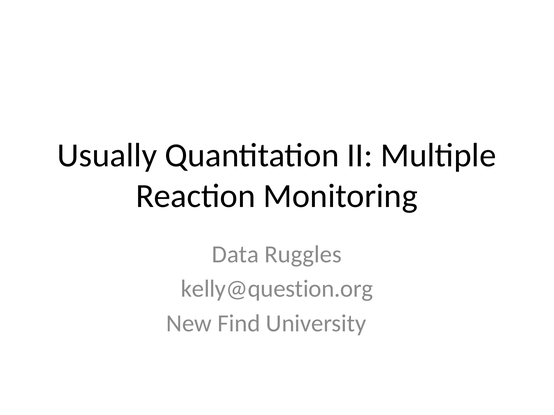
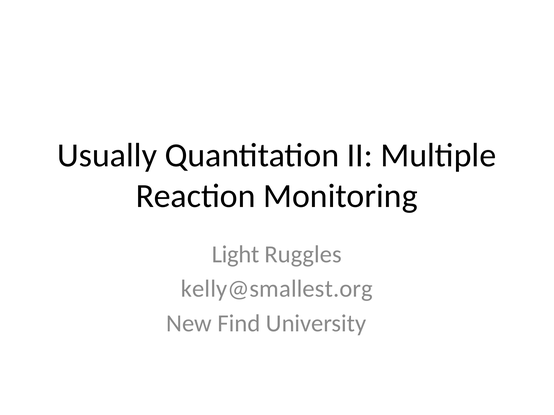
Data: Data -> Light (236, 255)
kelly@question.org: kelly@question.org -> kelly@smallest.org (277, 289)
